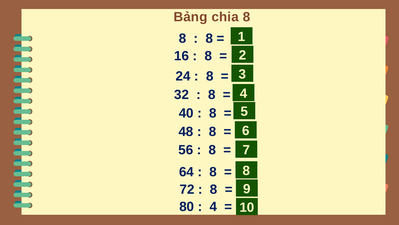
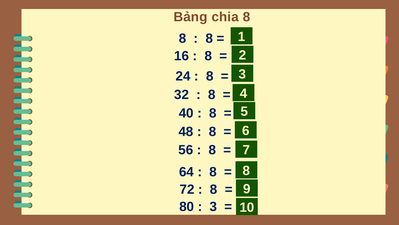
4: 4 -> 3 (213, 206)
